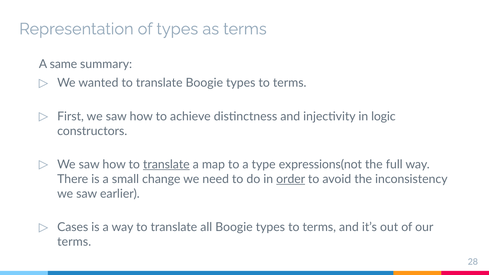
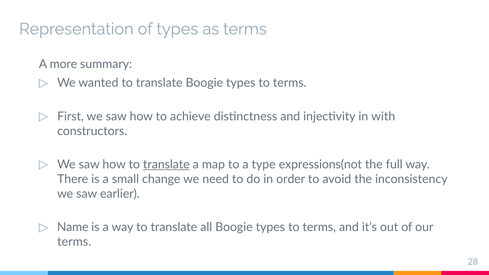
same: same -> more (63, 64)
logic: logic -> with (383, 116)
order underline: present -> none (291, 179)
Cases: Cases -> Name (73, 227)
